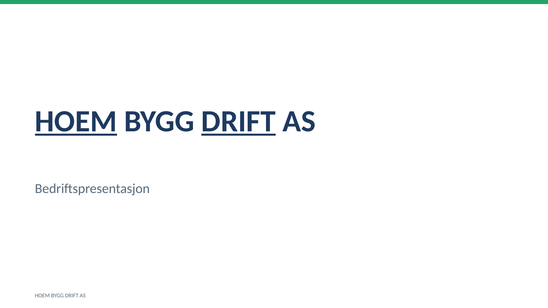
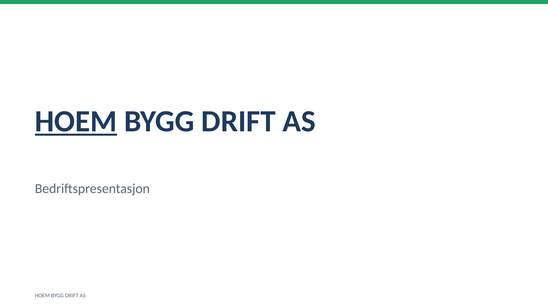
DRIFT underline: present -> none (238, 122)
